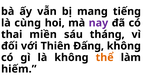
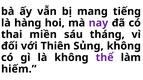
cùng: cùng -> hàng (28, 23)
Đấng: Đấng -> Sủng (89, 46)
thể colour: orange -> purple (105, 58)
